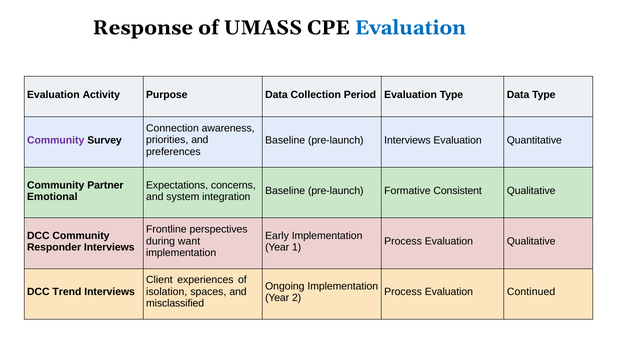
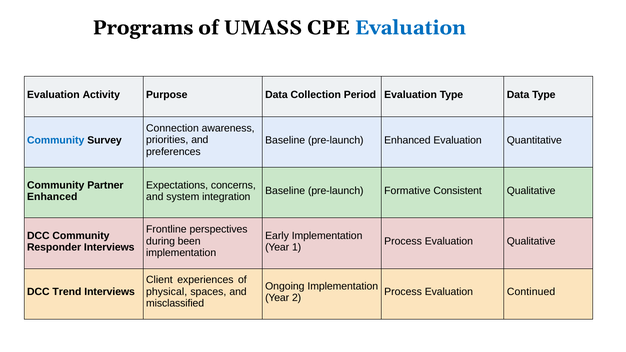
Response: Response -> Programs (143, 28)
Community colour: purple -> blue (56, 141)
pre-launch Interviews: Interviews -> Enhanced (407, 141)
Emotional: Emotional -> Enhanced (52, 197)
want: want -> been (189, 241)
isolation: isolation -> physical (167, 292)
